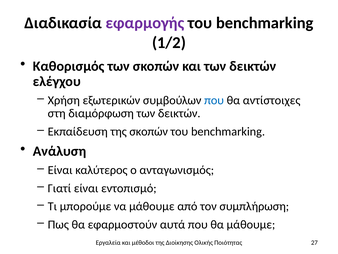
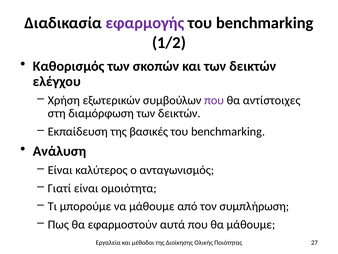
που colour: blue -> purple (214, 100)
της σκοπών: σκοπών -> βασικές (149, 131)
εντοπισμό: εντοπισμό -> ομοιότητα (129, 188)
